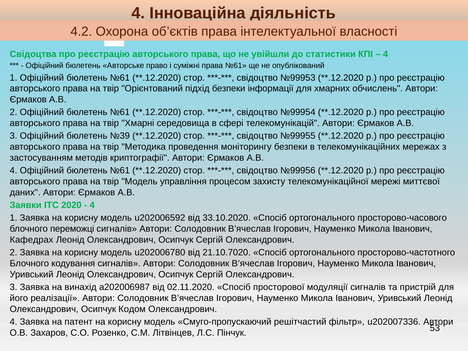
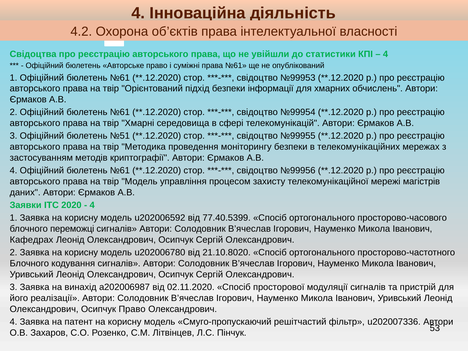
№39: №39 -> №51 (120, 136)
миттєвої: миттєвої -> магістрів (421, 182)
33.10.2020: 33.10.2020 -> 77.40.5399 (227, 218)
21.10.7020: 21.10.7020 -> 21.10.8020 (227, 253)
Осипчук Кодом: Кодом -> Право (132, 309)
